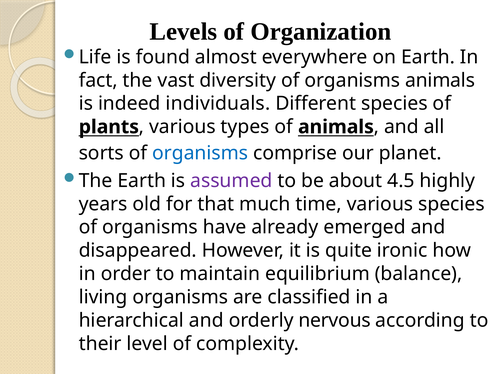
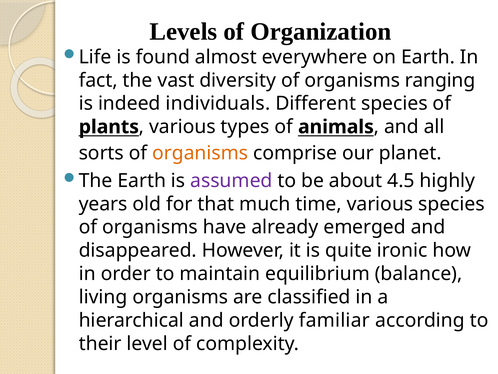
organisms animals: animals -> ranging (440, 80)
organisms colour: blue -> orange (200, 153)
nervous: nervous -> familiar (334, 320)
